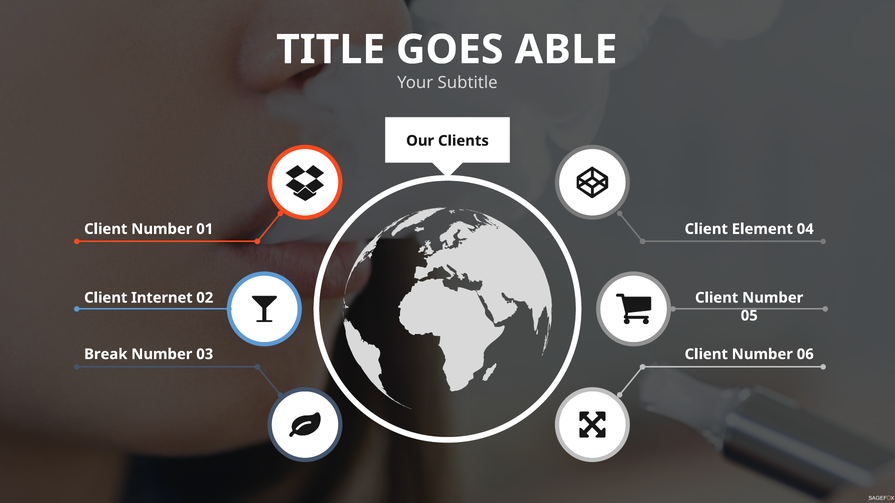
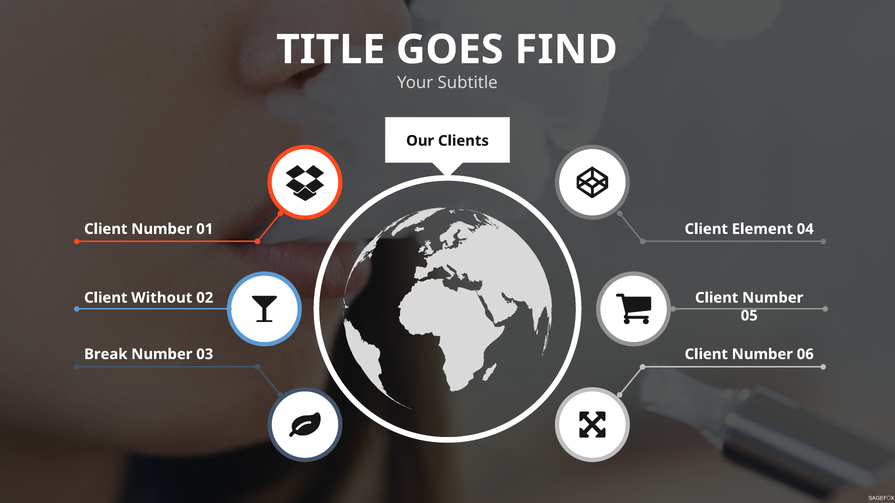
ABLE: ABLE -> FIND (566, 50)
Internet: Internet -> Without (162, 298)
